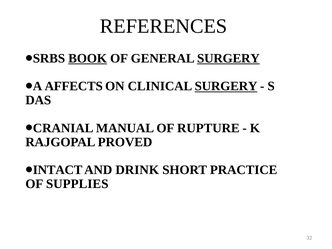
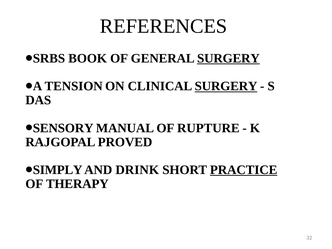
BOOK underline: present -> none (88, 58)
AFFECTS: AFFECTS -> TENSION (74, 86)
CRANIAL: CRANIAL -> SENSORY (63, 128)
INTACT: INTACT -> SIMPLY (58, 170)
PRACTICE underline: none -> present (244, 170)
SUPPLIES: SUPPLIES -> THERAPY (77, 184)
